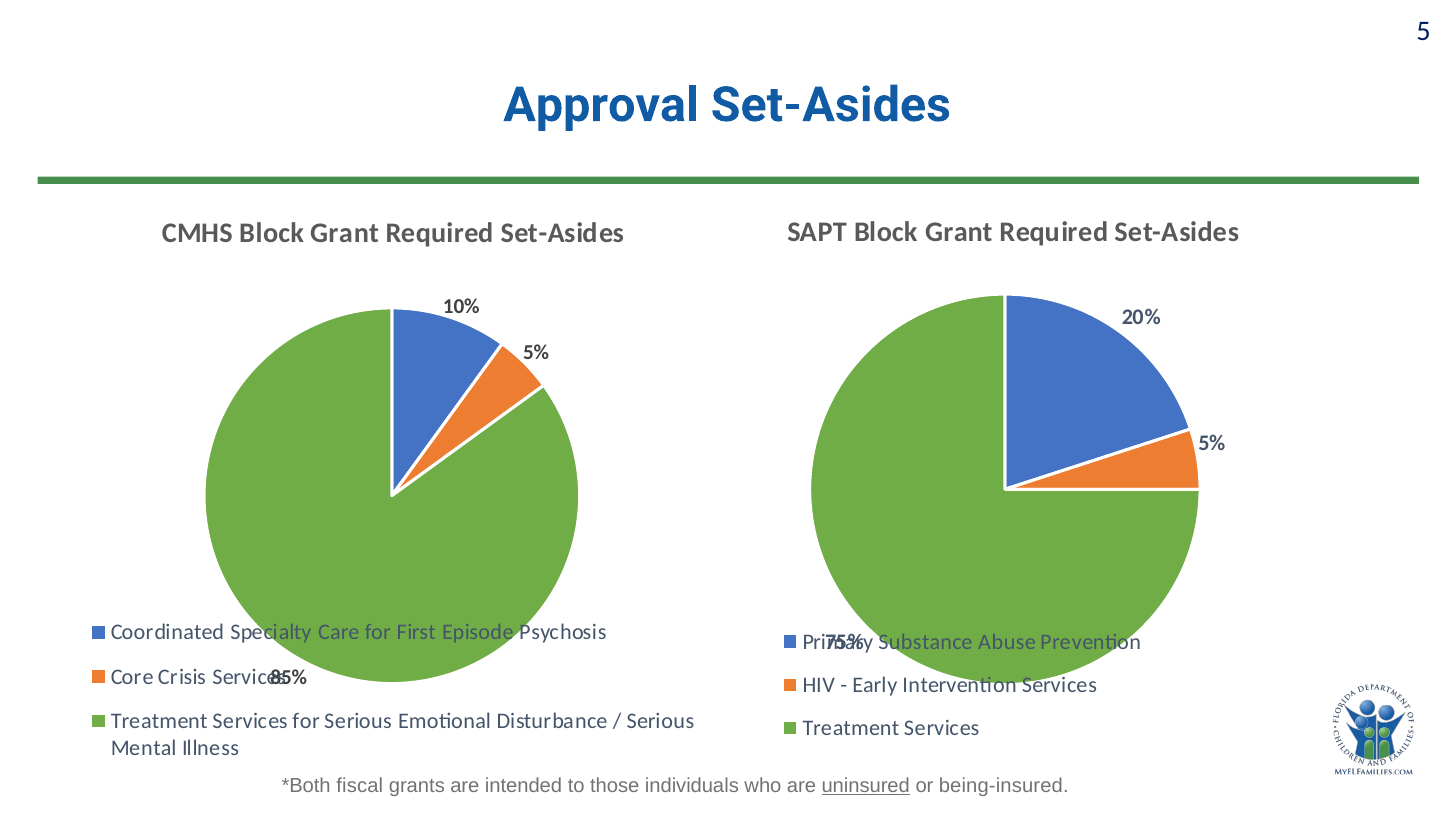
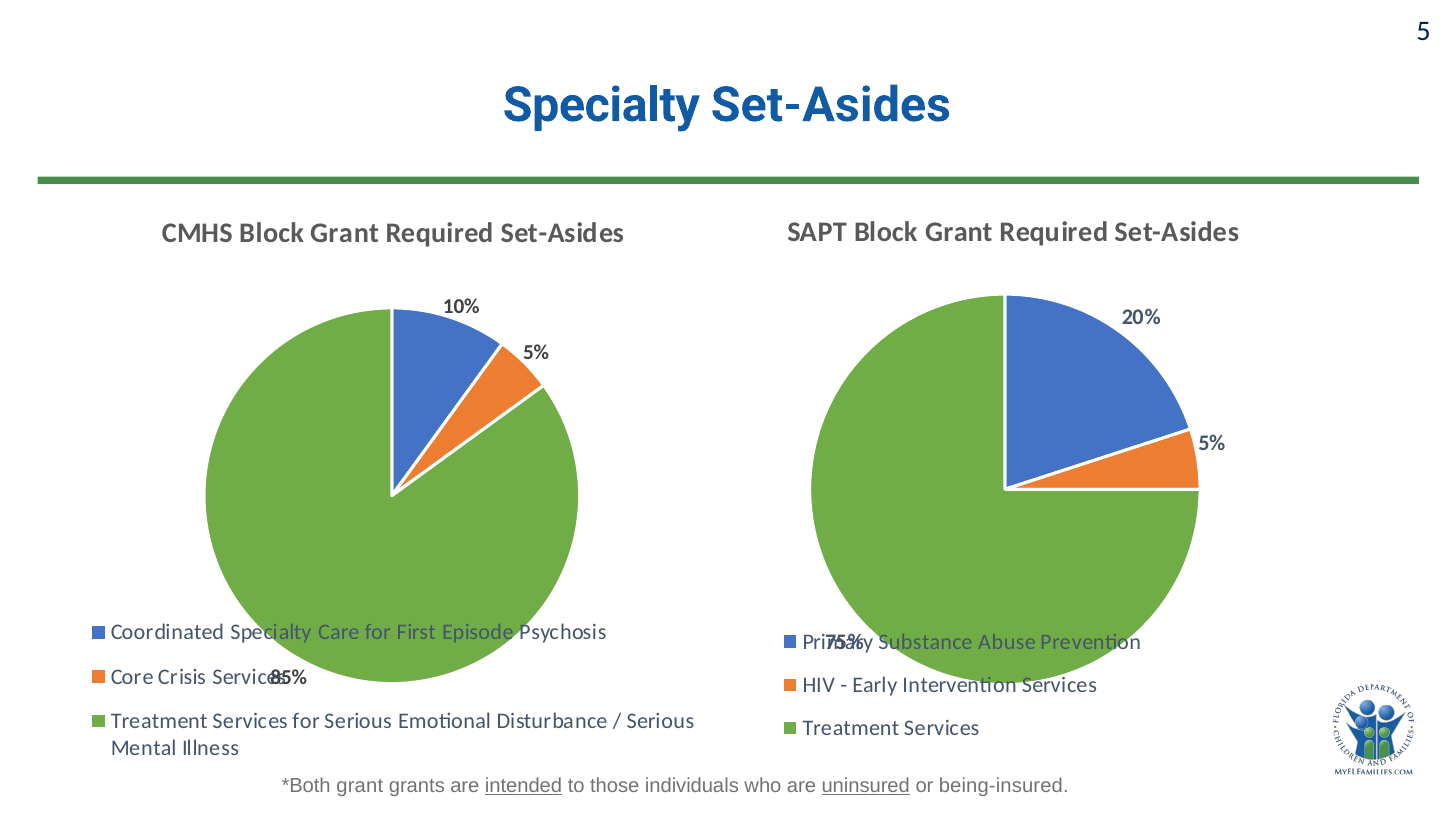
Approval: Approval -> Specialty (601, 105)
fiscal: fiscal -> grant (360, 786)
intended underline: none -> present (524, 786)
